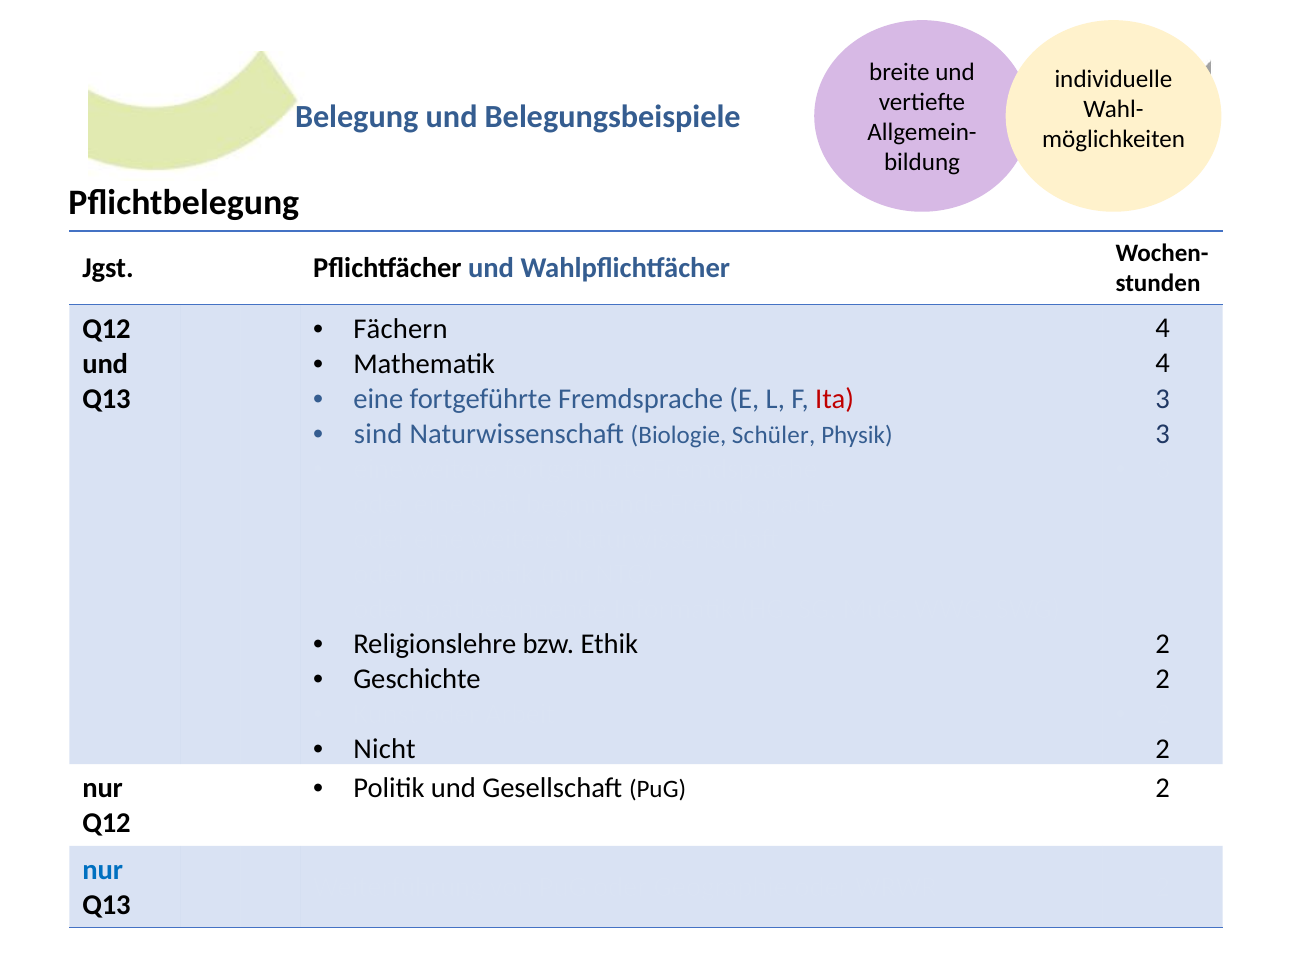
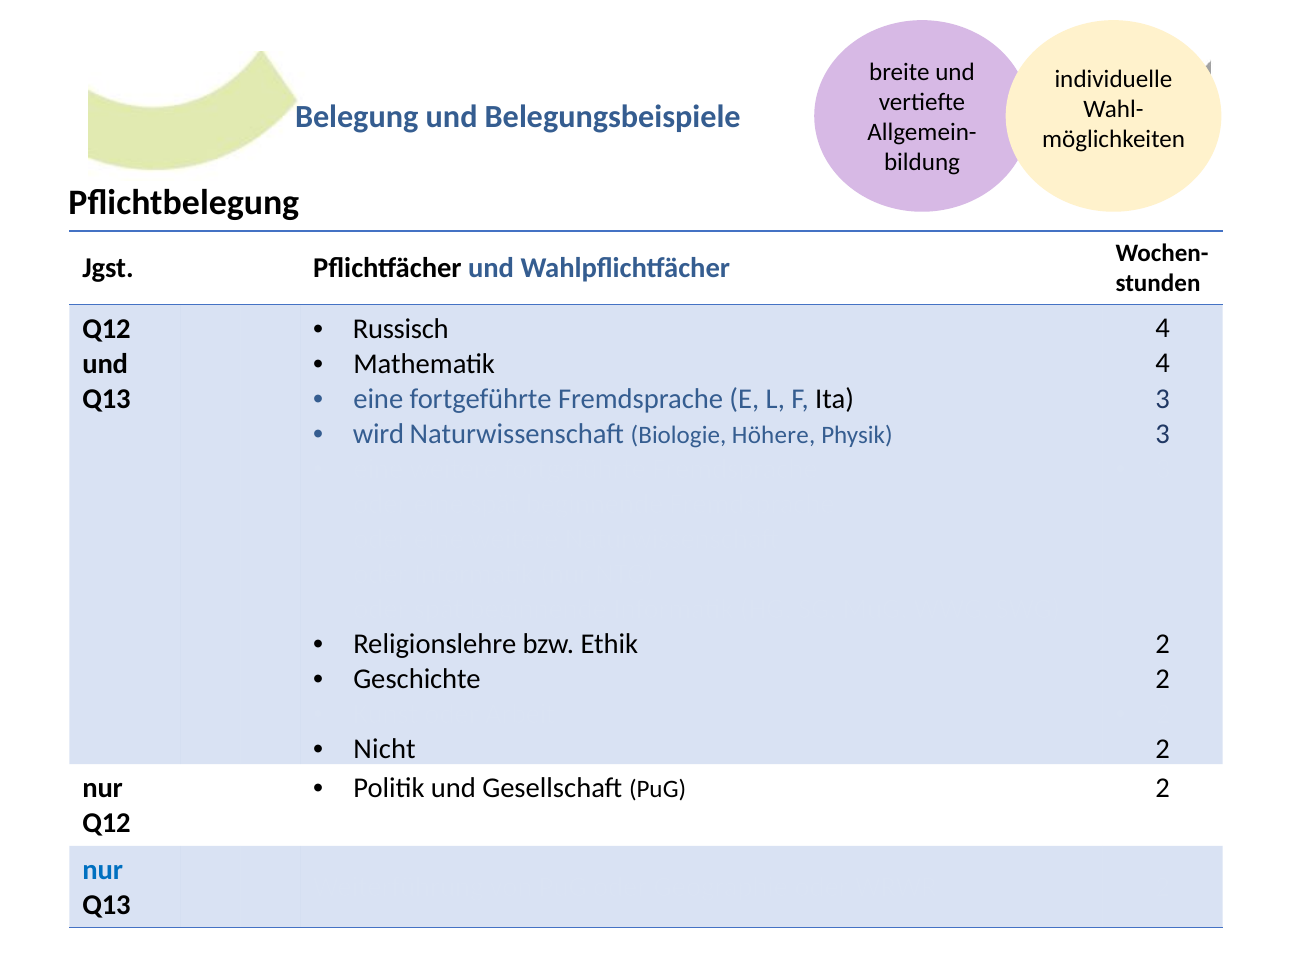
Fächern: Fächern -> Russisch (401, 328)
Ita colour: red -> black (835, 399)
sind: sind -> wird (378, 434)
Schüler: Schüler -> Höhere (774, 435)
